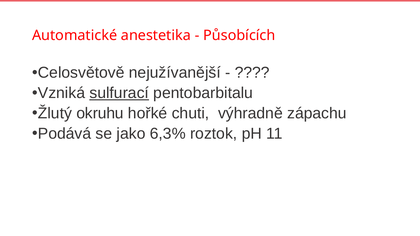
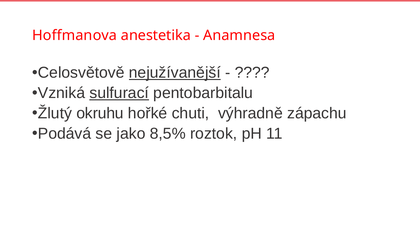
Automatické: Automatické -> Hoffmanova (75, 35)
Působících: Působících -> Anamnesa (239, 35)
nejužívanější underline: none -> present (175, 73)
6,3%: 6,3% -> 8,5% (168, 134)
